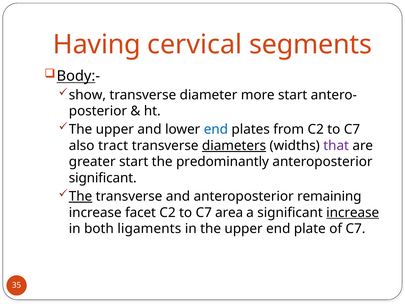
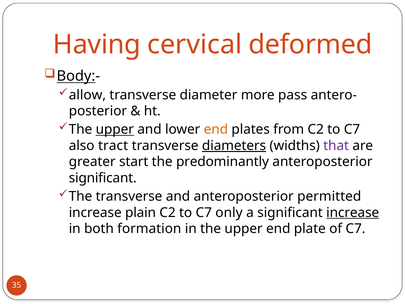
segments: segments -> deformed (311, 44)
show: show -> allow (87, 95)
more start: start -> pass (293, 95)
upper underline: none -> present (115, 129)
end colour: blue -> orange (216, 129)
The underline: present -> none (81, 196)
remaining: remaining -> permitted (329, 196)
facet: facet -> plain (141, 212)
area: area -> only (229, 212)
ligaments: ligaments -> formation (149, 229)
